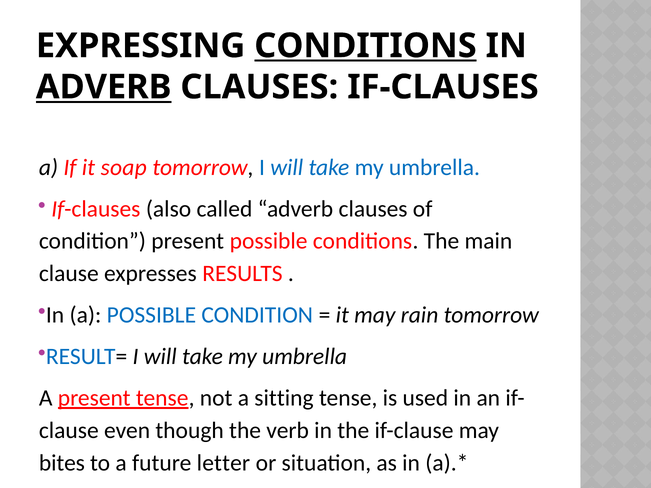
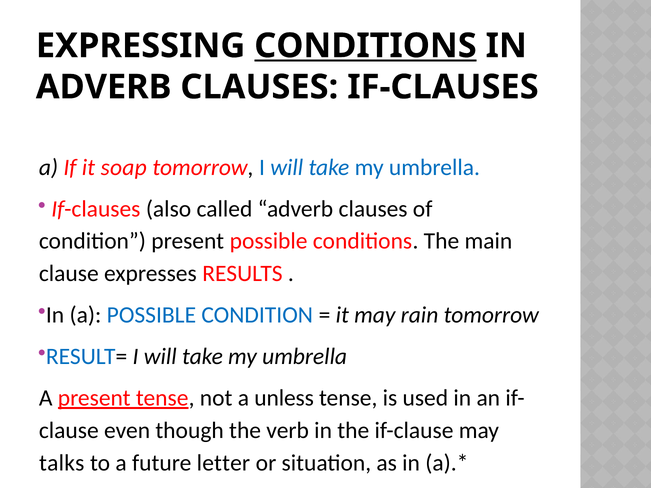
ADVERB underline: present -> none (104, 87)
sitting: sitting -> unless (284, 398)
bites: bites -> talks (62, 463)
